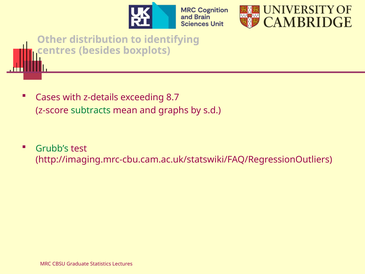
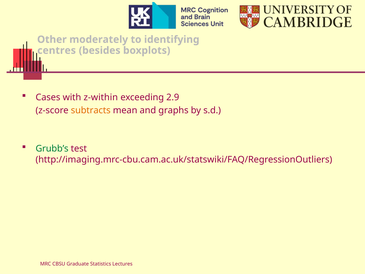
distribution: distribution -> moderately (99, 39)
z-details: z-details -> z-within (101, 97)
8.7: 8.7 -> 2.9 (173, 97)
subtracts colour: green -> orange (91, 110)
